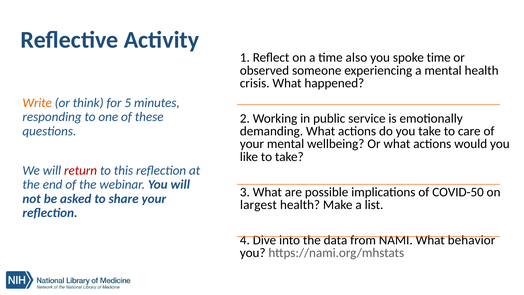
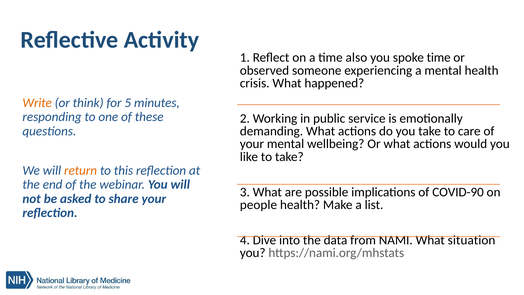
return colour: red -> orange (81, 170)
COVID-50: COVID-50 -> COVID-90 (458, 192)
largest: largest -> people (258, 205)
behavior: behavior -> situation (472, 240)
